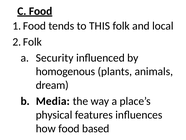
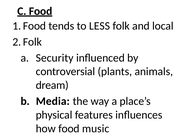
THIS: THIS -> LESS (100, 26)
homogenous: homogenous -> controversial (65, 71)
based: based -> music (96, 128)
